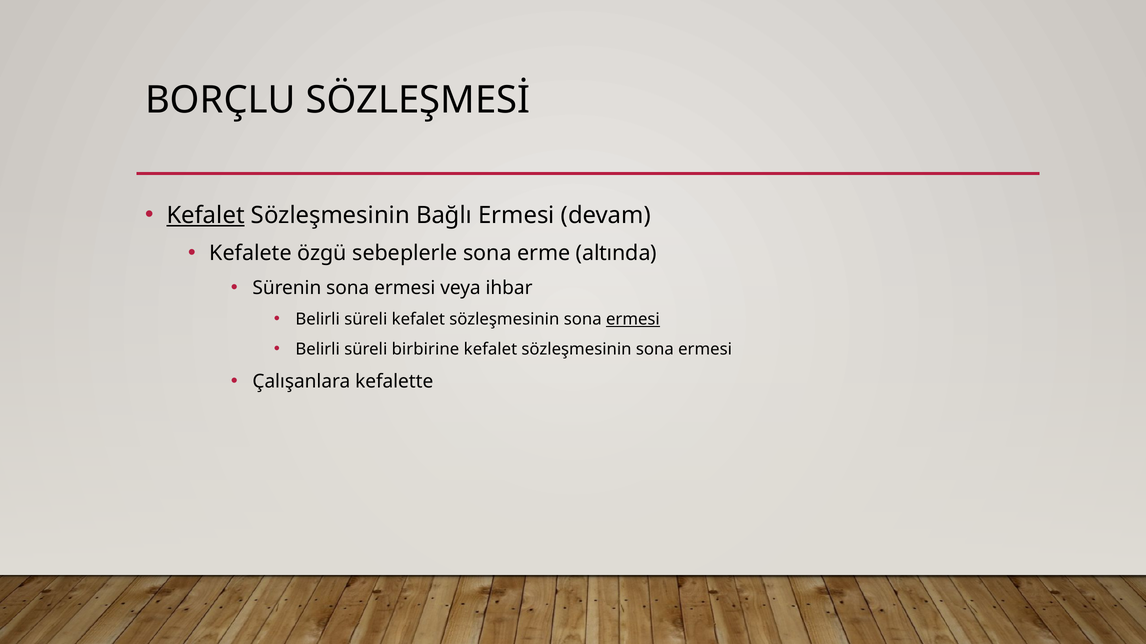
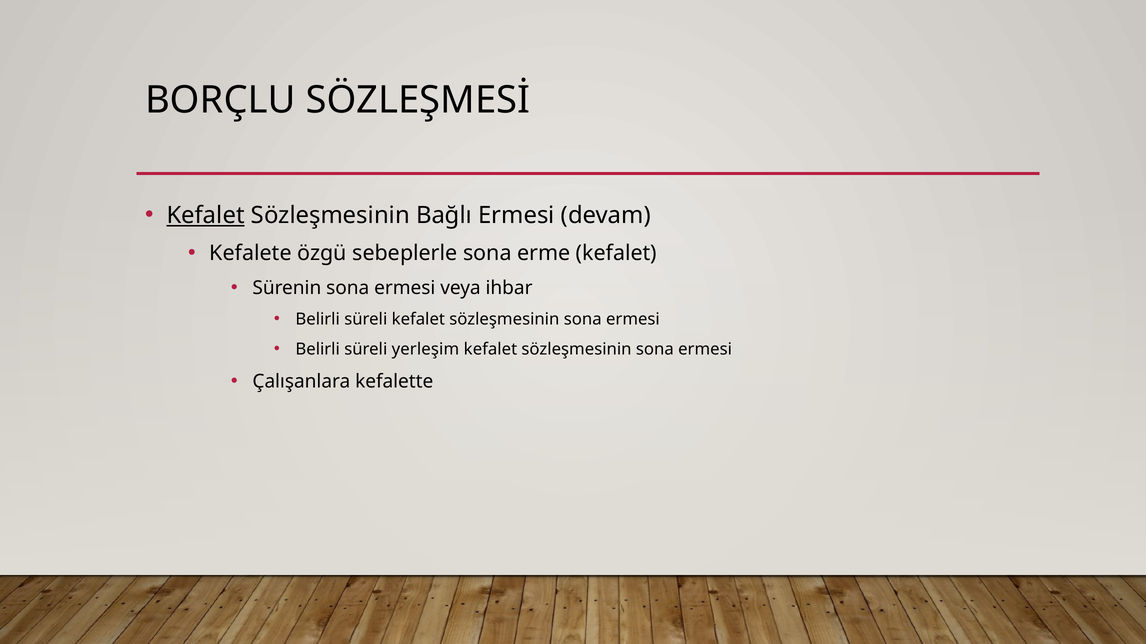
erme altında: altında -> kefalet (616, 254)
ermesi underline: present -> none (633, 320)
birbirine: birbirine -> yerleşim (425, 350)
